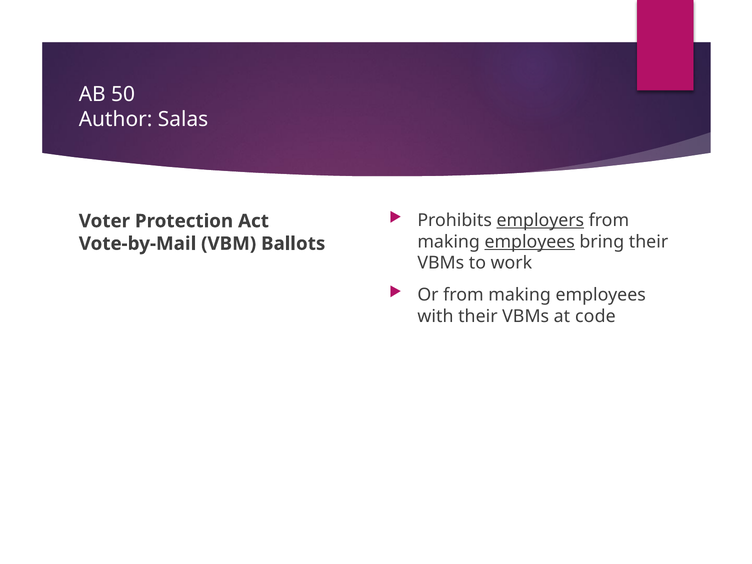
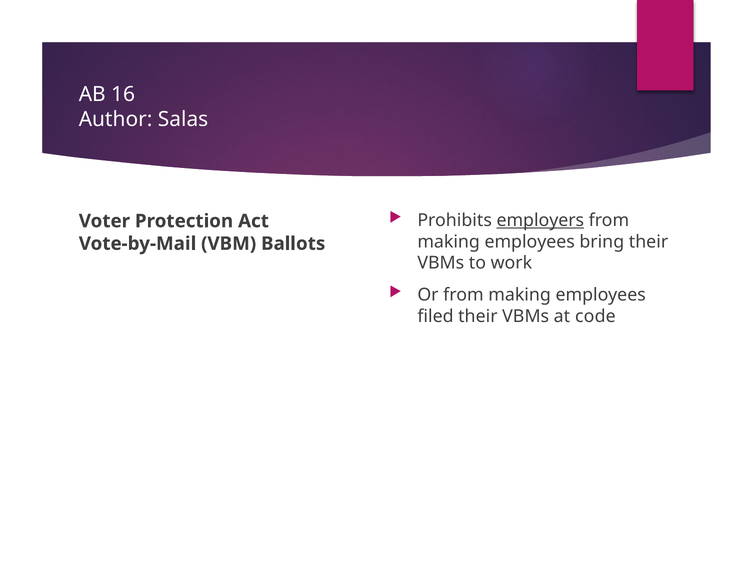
50: 50 -> 16 (123, 94)
employees underline: present -> none (530, 242)
with: with -> filed (435, 316)
